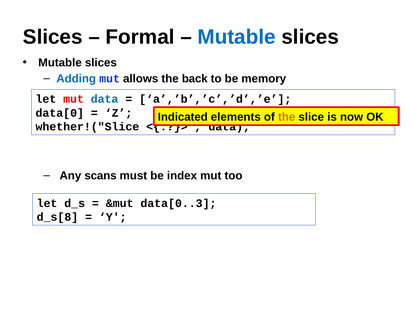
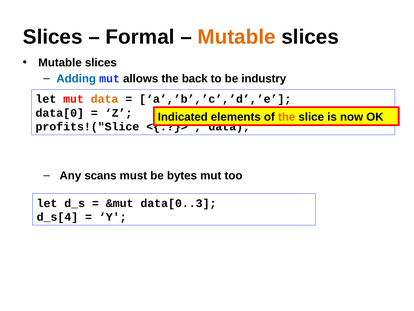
Mutable colour: blue -> orange (237, 37)
memory: memory -> industry (264, 79)
data colour: blue -> orange (105, 99)
whether!("Slice: whether!("Slice -> profits!("Slice (87, 127)
index: index -> bytes (182, 175)
d_s[8: d_s[8 -> d_s[4 (57, 217)
